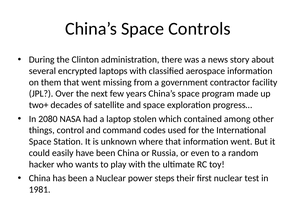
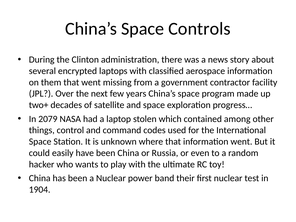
2080: 2080 -> 2079 (48, 119)
steps: steps -> band (164, 178)
1981: 1981 -> 1904 (40, 190)
